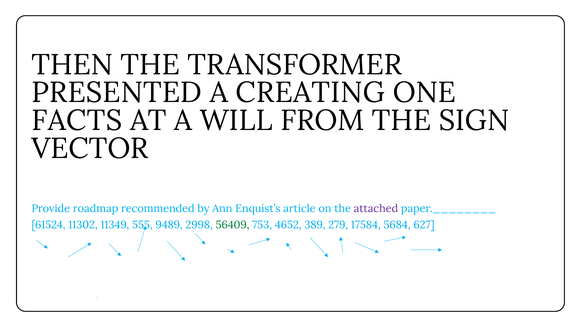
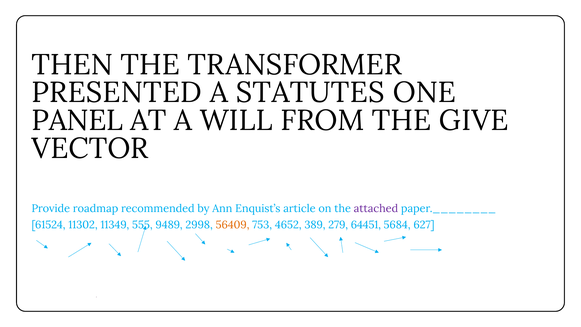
CREATING: CREATING -> STATUTES (310, 93)
FACTS: FACTS -> PANEL (77, 121)
SIGN: SIGN -> GIVE (474, 121)
56409 colour: green -> orange (233, 225)
17584: 17584 -> 64451 (366, 225)
